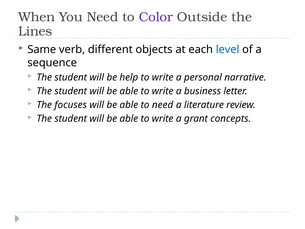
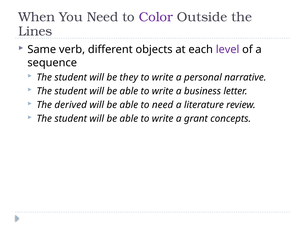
level colour: blue -> purple (228, 50)
help: help -> they (129, 77)
focuses: focuses -> derived (71, 105)
